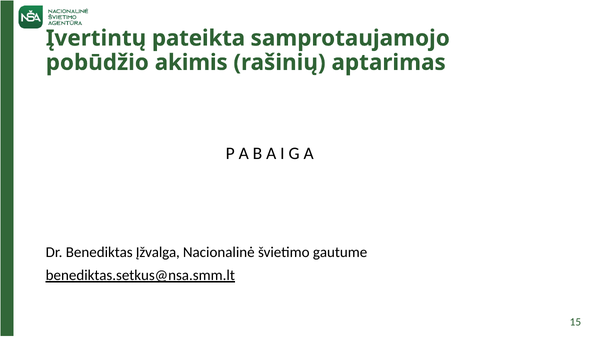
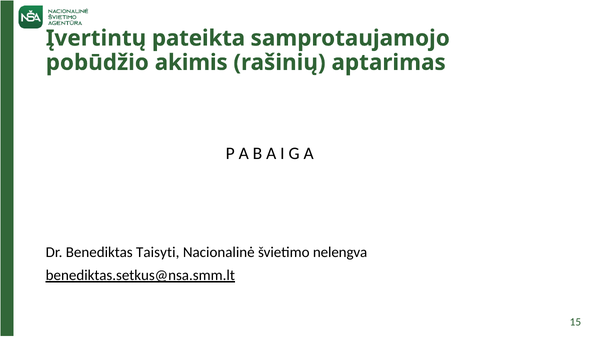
Įžvalga: Įžvalga -> Taisyti (158, 253)
gautume: gautume -> nelengva (340, 253)
